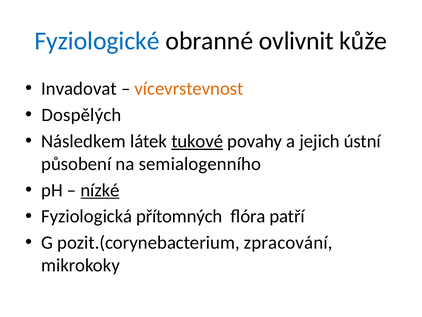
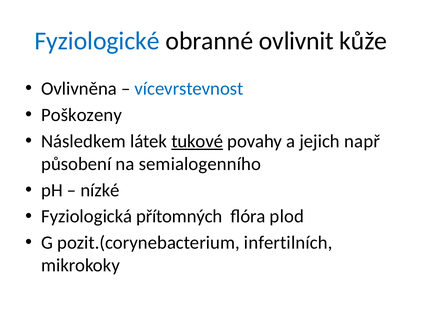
Invadovat: Invadovat -> Ovlivněna (79, 89)
vícevrstevnost colour: orange -> blue (189, 89)
Dospělých: Dospělých -> Poškozeny (81, 115)
ústní: ústní -> např (362, 141)
nízké underline: present -> none (100, 190)
patří: patří -> plod (287, 216)
zpracování: zpracování -> infertilních (288, 242)
